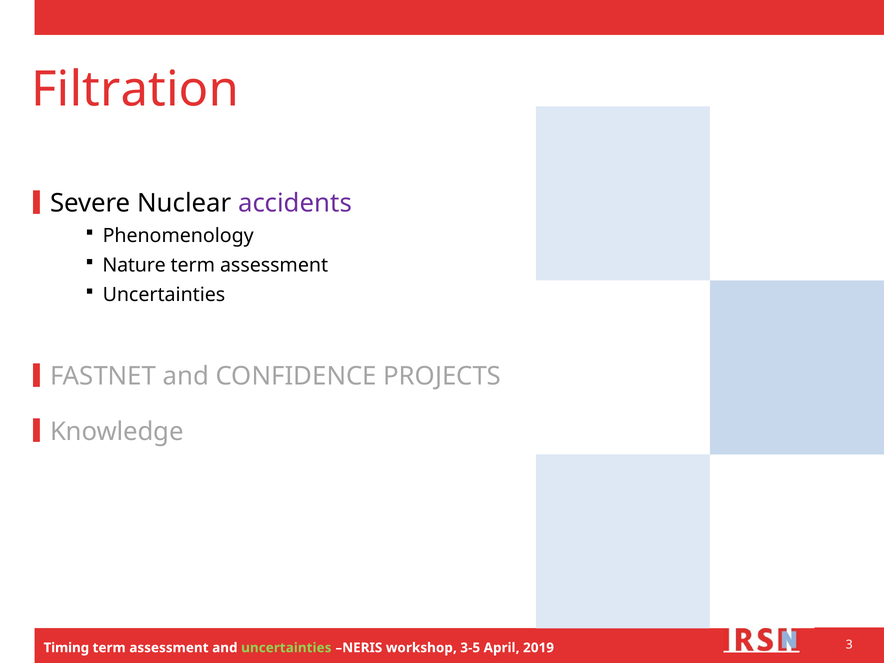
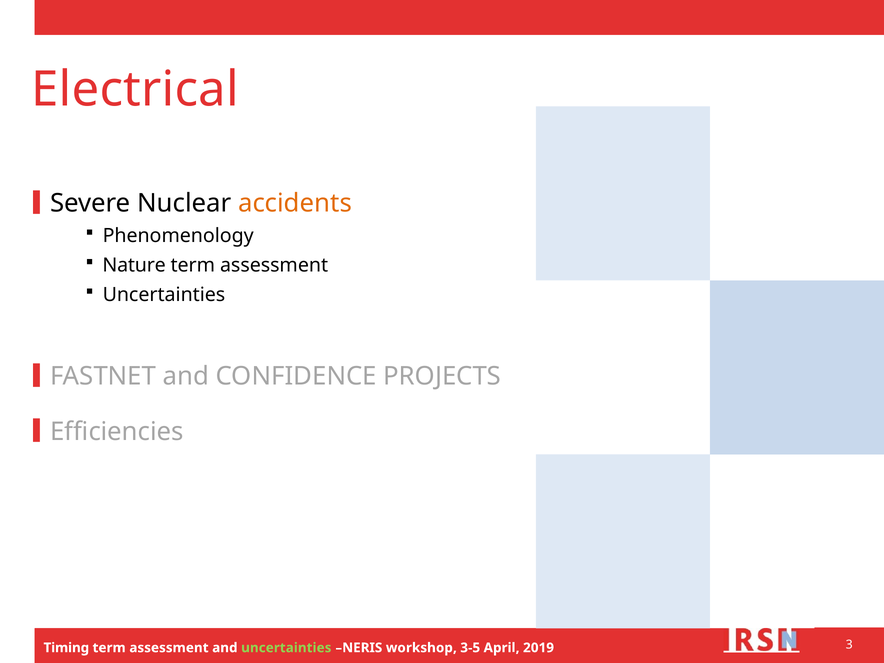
Filtration: Filtration -> Electrical (135, 89)
accidents colour: purple -> orange (295, 203)
Knowledge: Knowledge -> Efficiencies (117, 432)
